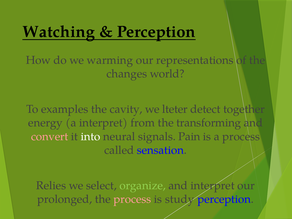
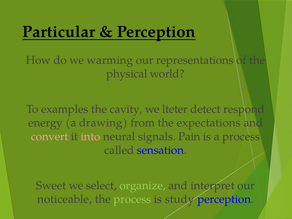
Watching: Watching -> Particular (59, 32)
changes: changes -> physical (127, 74)
together: together -> respond (244, 109)
a interpret: interpret -> drawing (103, 123)
transforming: transforming -> expectations (209, 123)
into colour: white -> pink (91, 136)
Relies: Relies -> Sweet (51, 185)
prolonged: prolonged -> noticeable (65, 199)
process colour: pink -> light green (132, 199)
